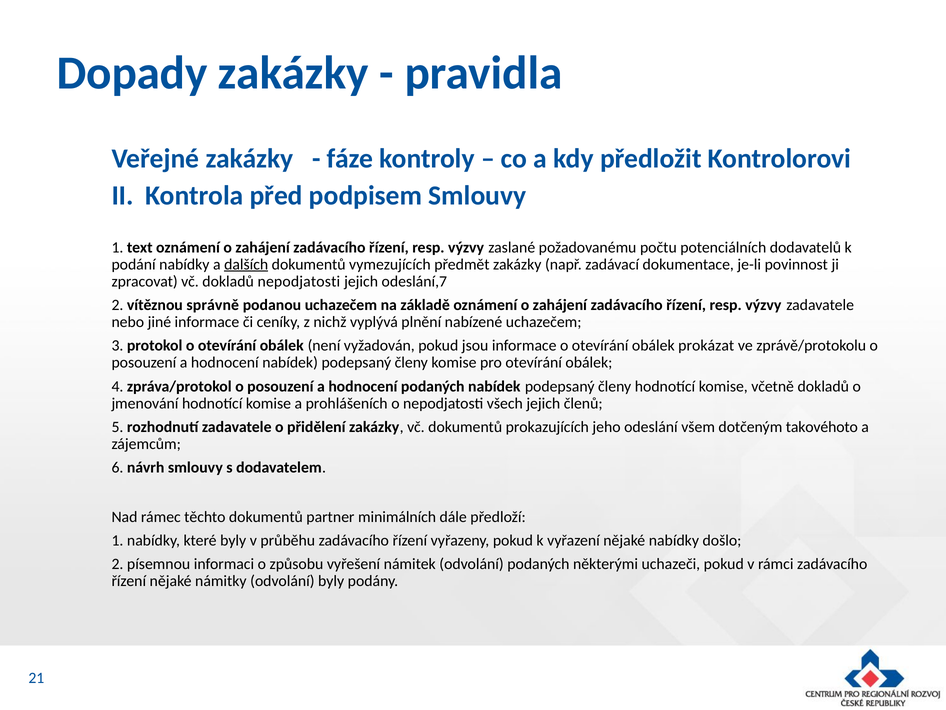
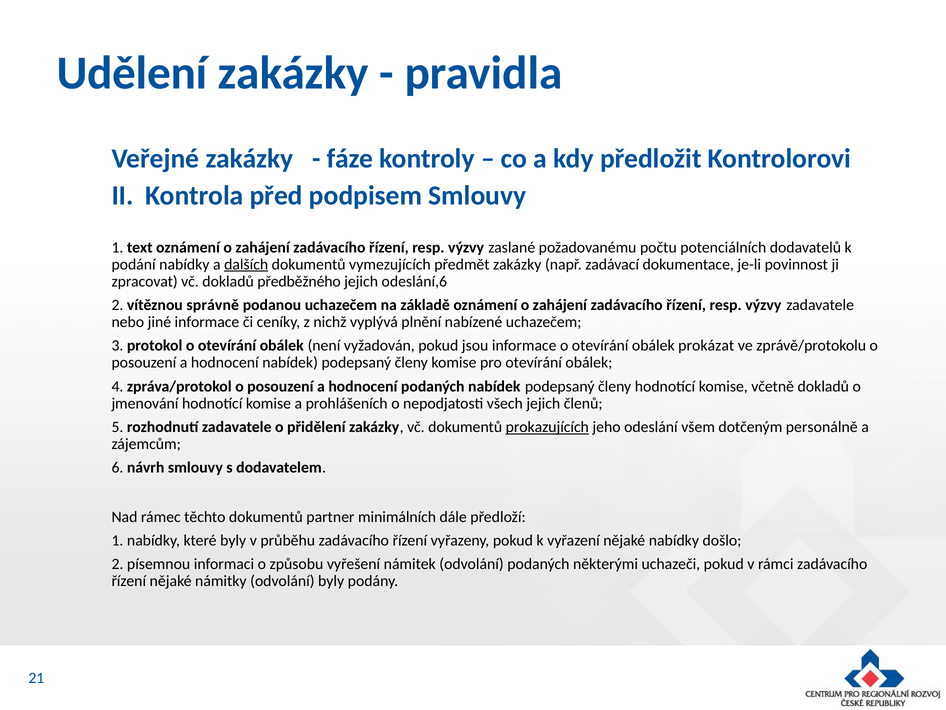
Dopady: Dopady -> Udělení (132, 73)
dokladů nepodjatosti: nepodjatosti -> předběžného (299, 281)
odeslání,7: odeslání,7 -> odeslání,6 (414, 281)
prokazujících underline: none -> present (547, 427)
takovéhoto: takovéhoto -> personálně (822, 427)
